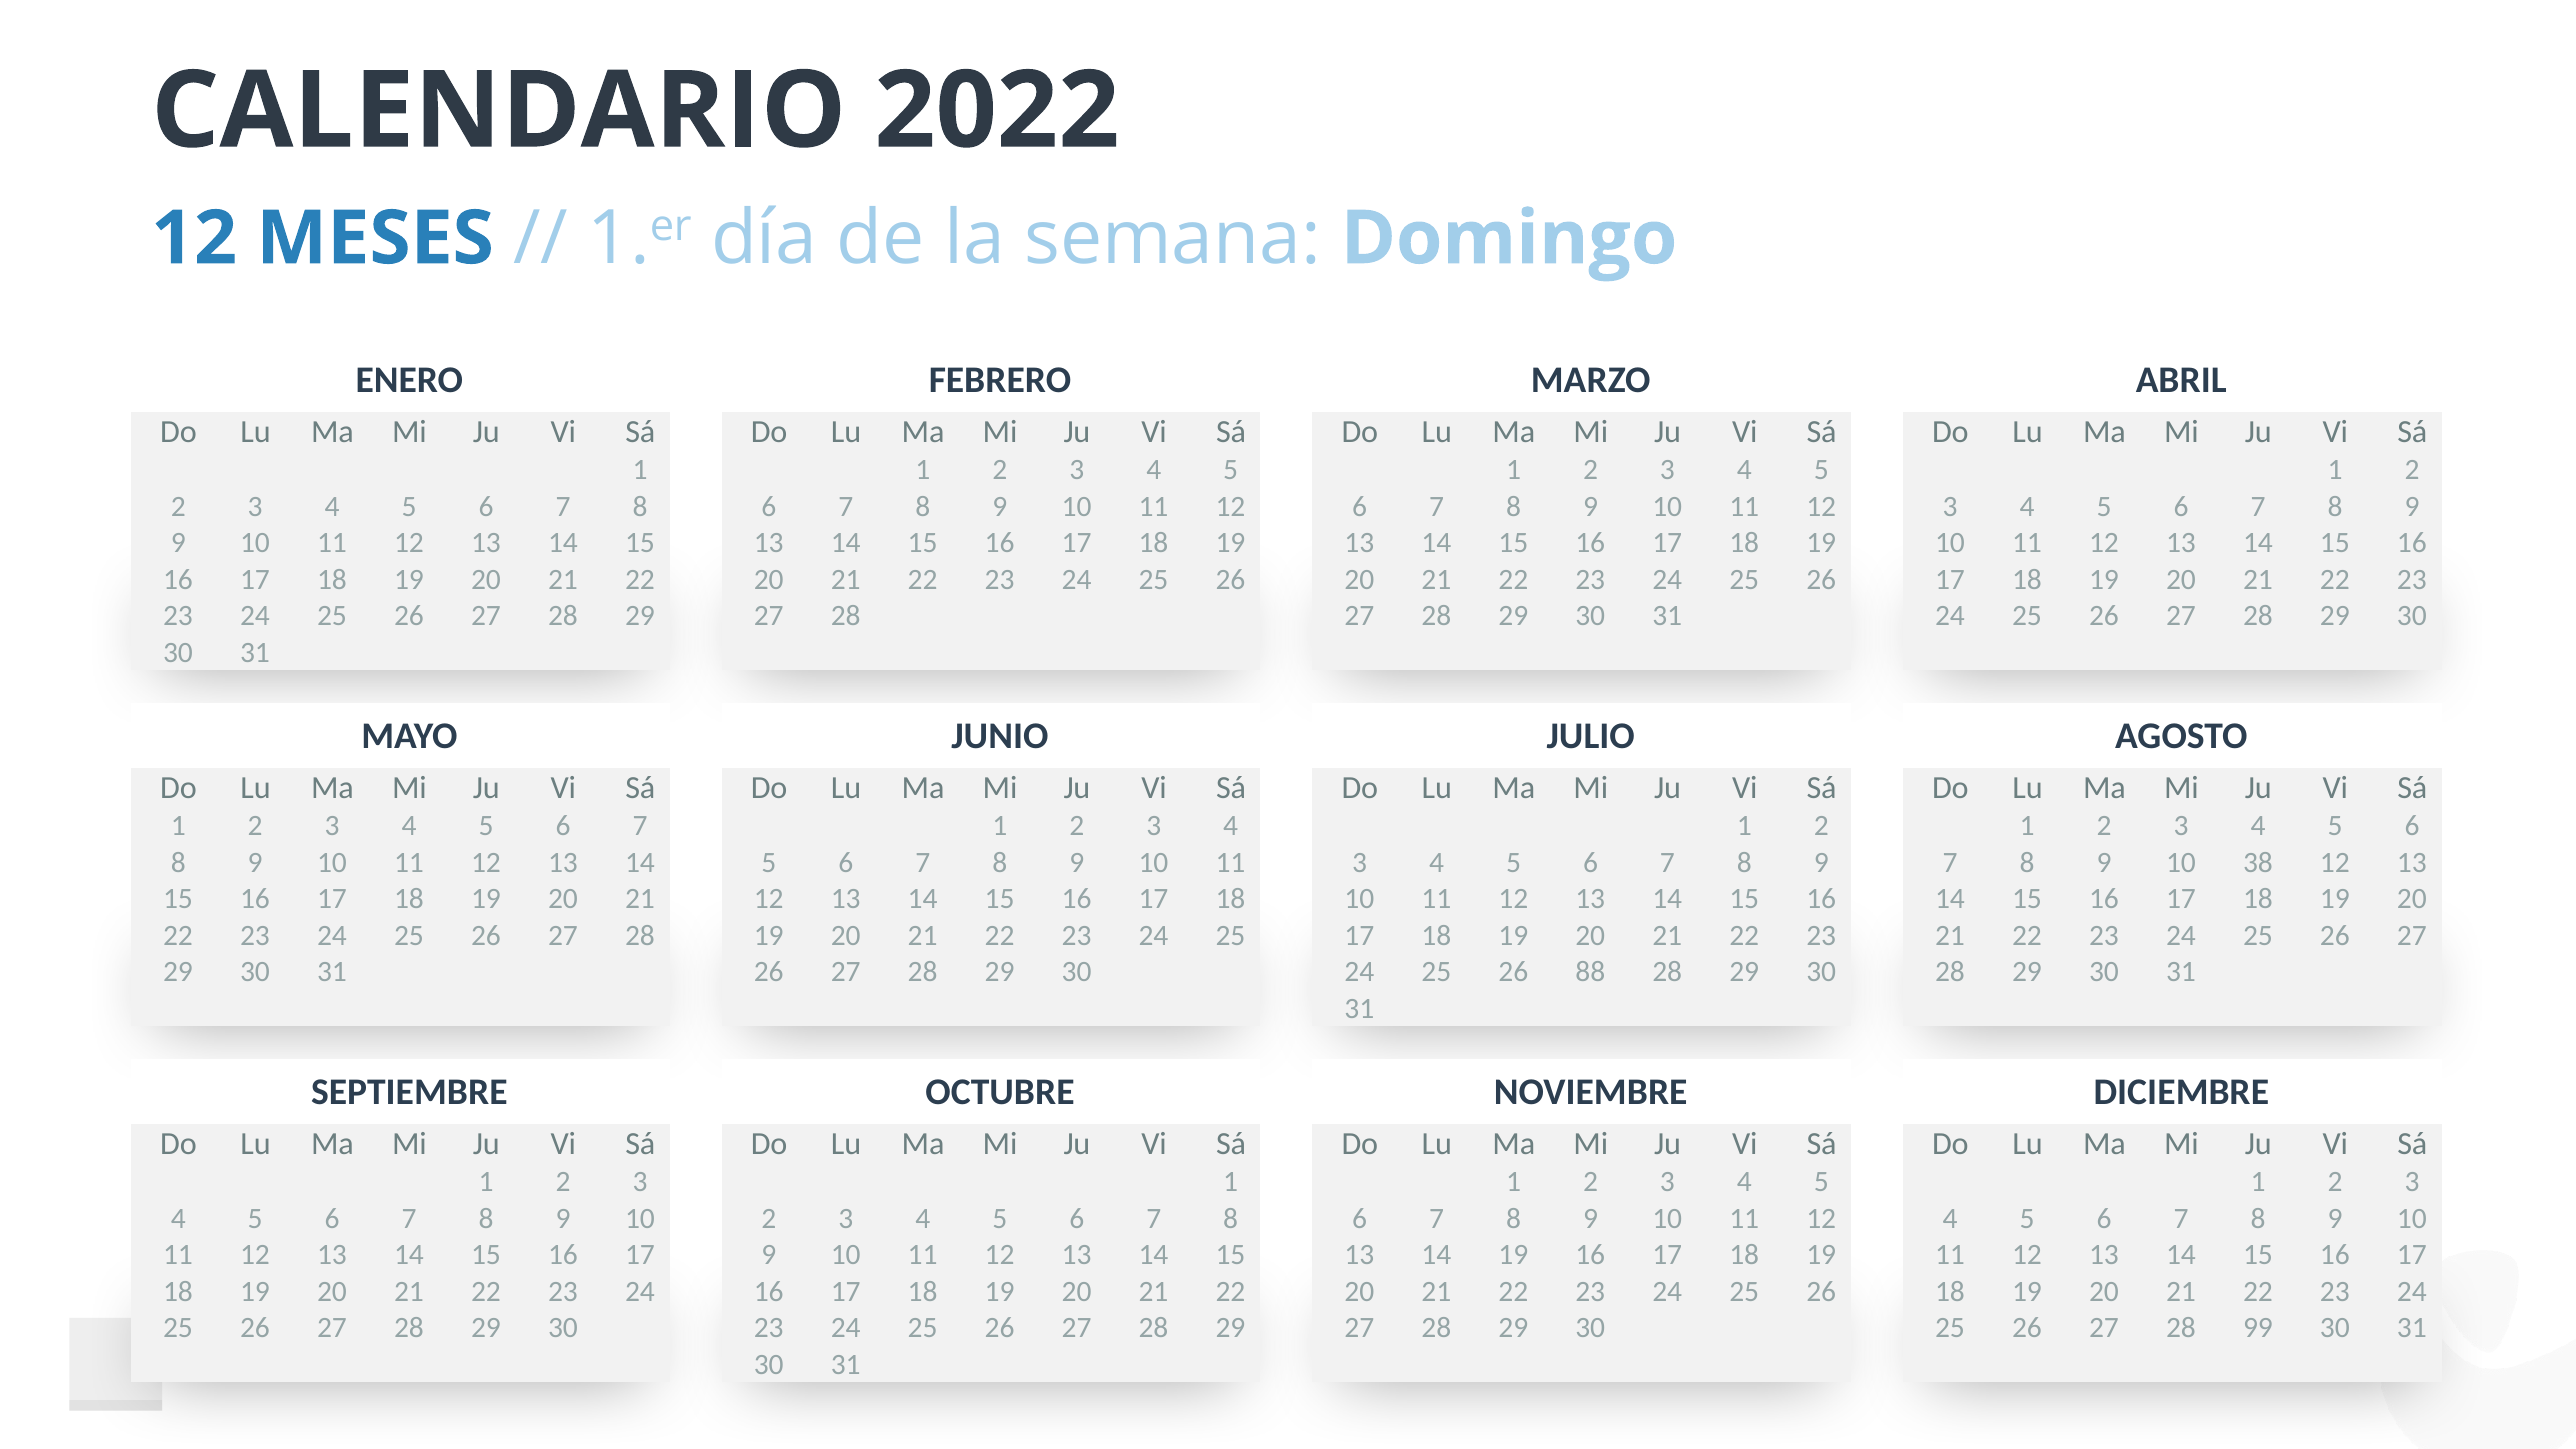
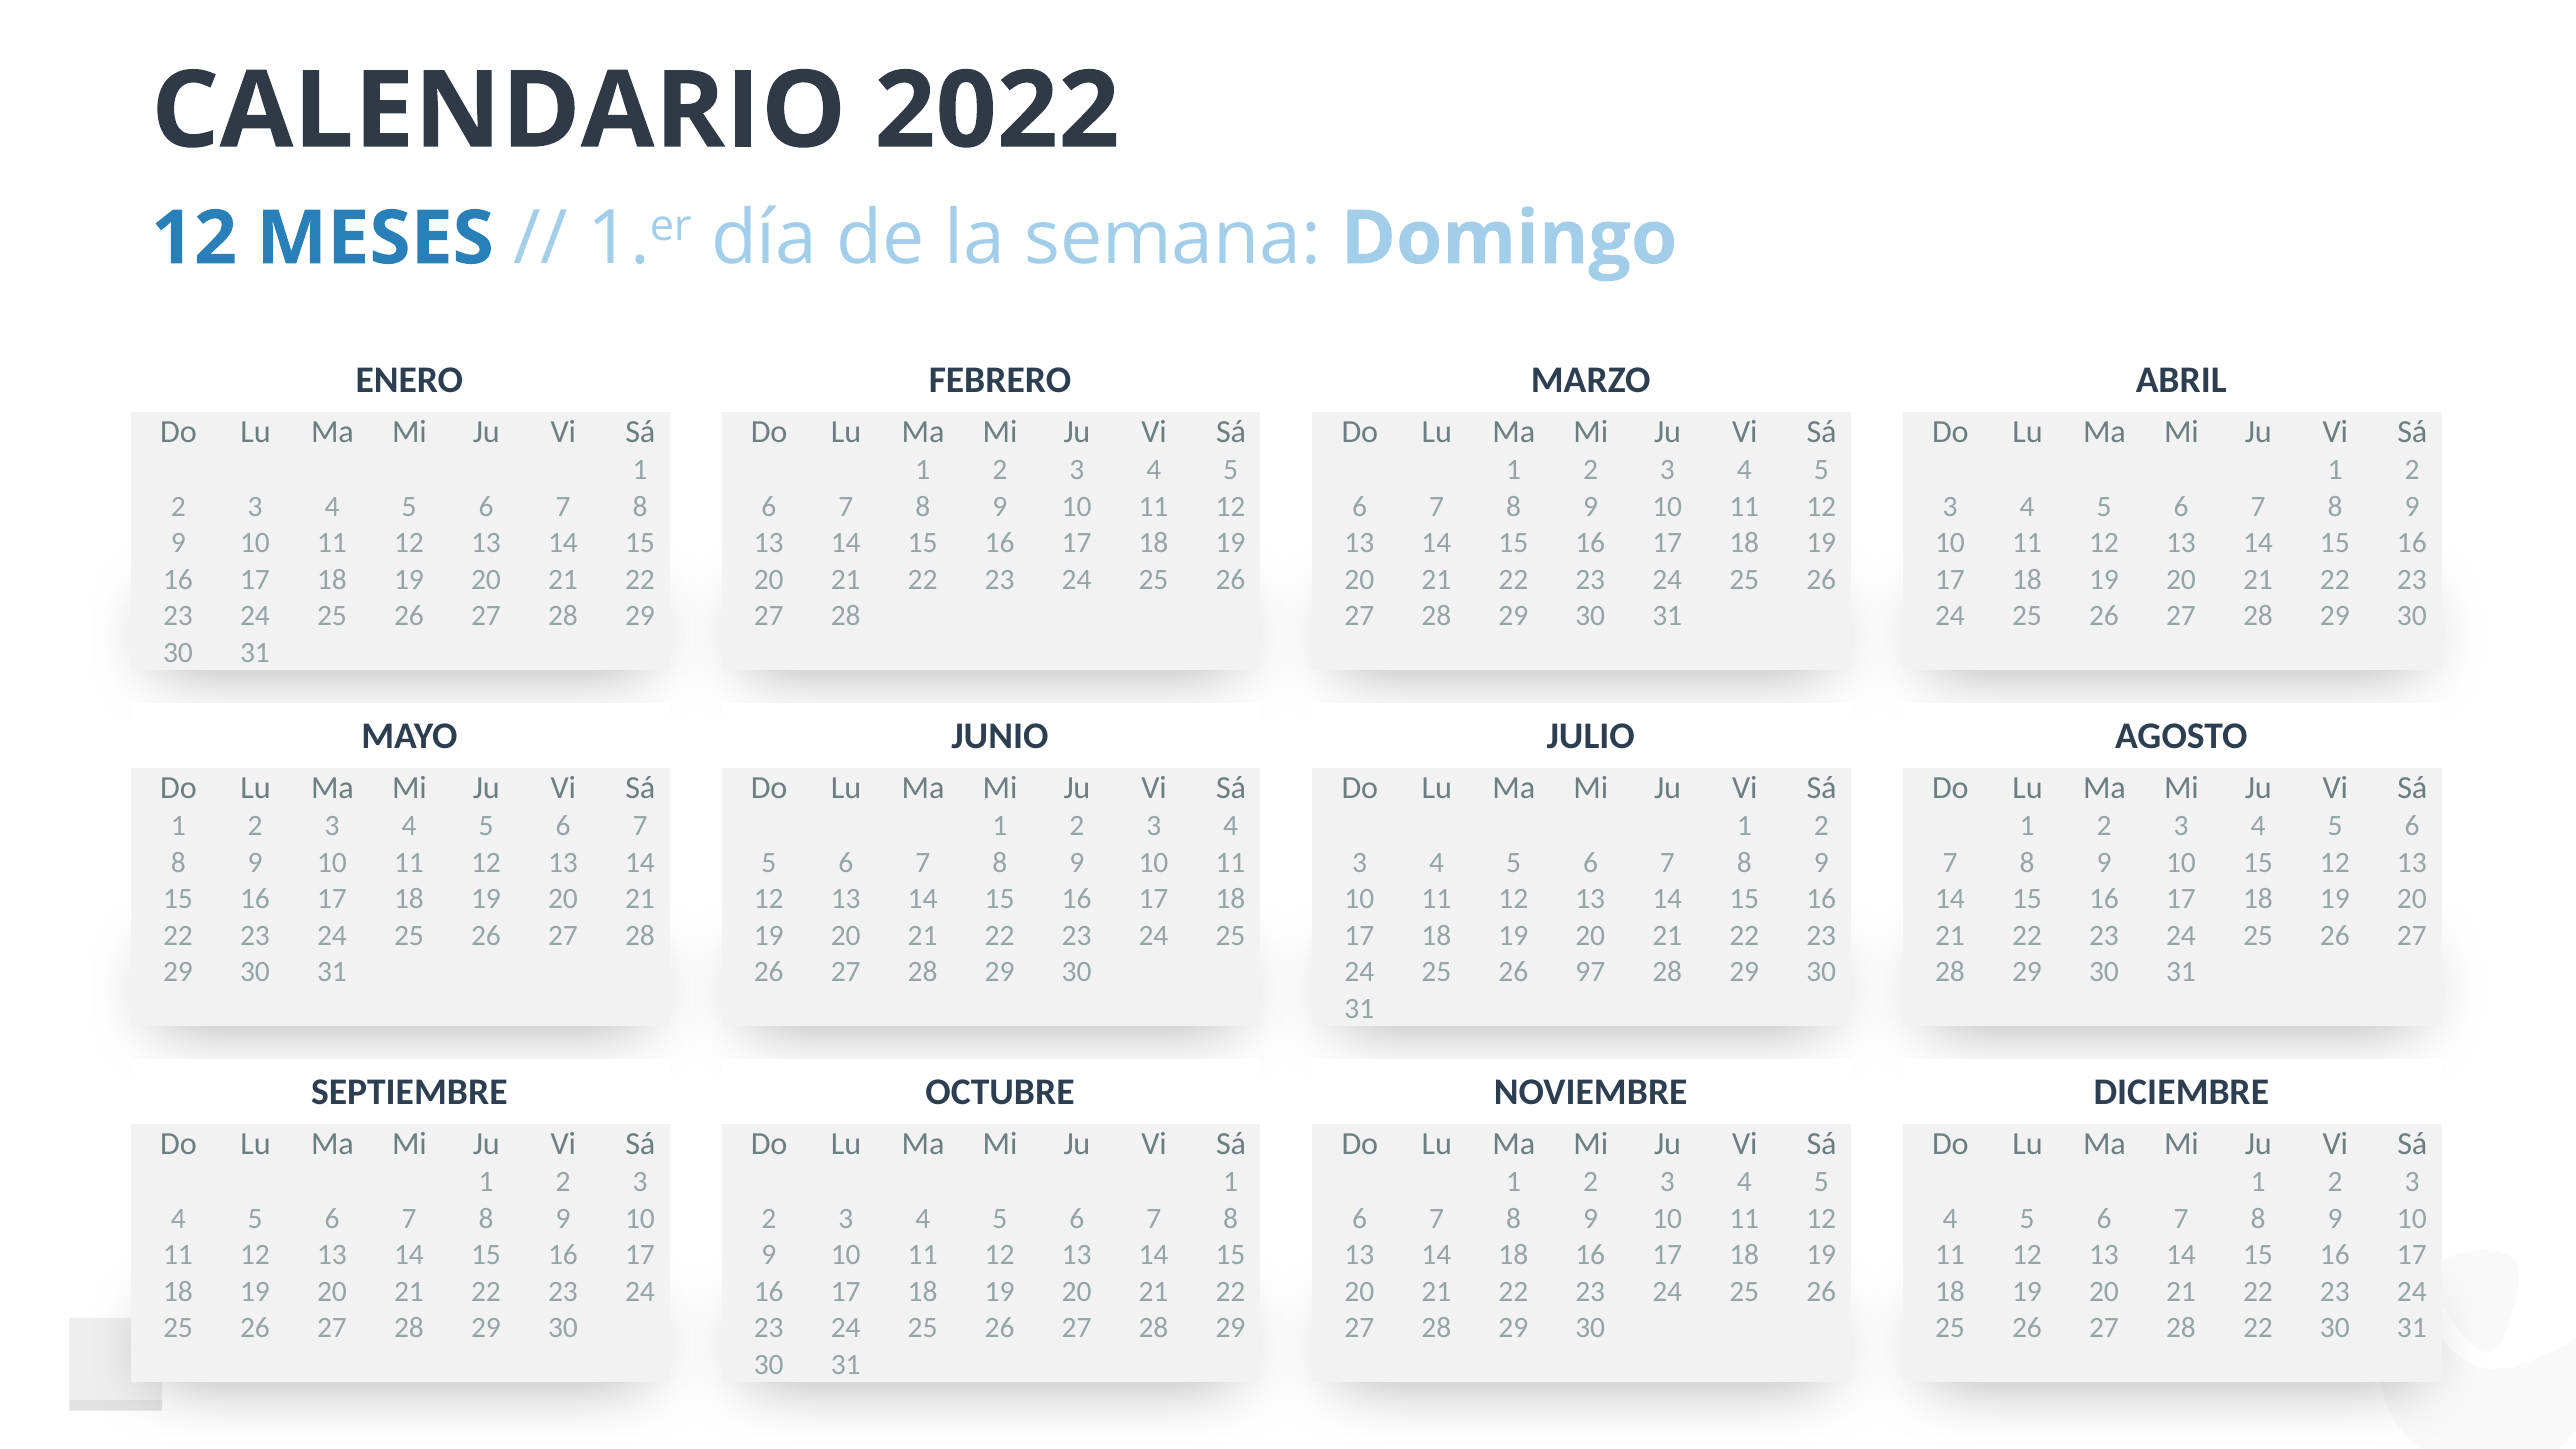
10 38: 38 -> 15 (2258, 862)
88: 88 -> 97 (1590, 972)
14 19: 19 -> 18 (1513, 1255)
28 99: 99 -> 22 (2258, 1328)
